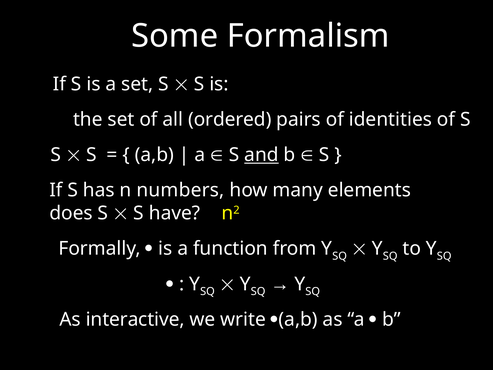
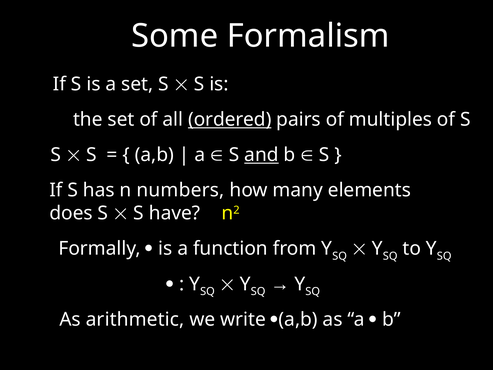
ordered underline: none -> present (230, 119)
identities: identities -> multiples (390, 119)
interactive: interactive -> arithmetic (135, 319)
